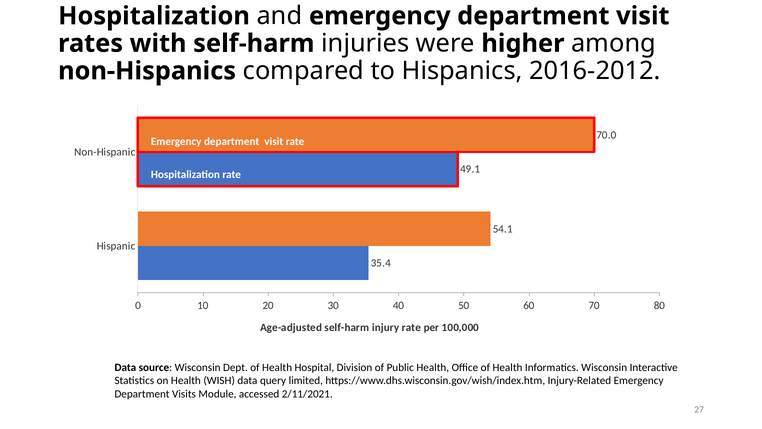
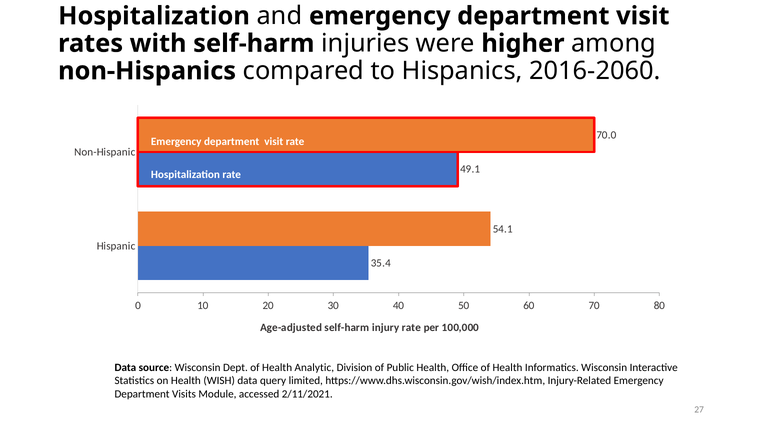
2016-2012: 2016-2012 -> 2016-2060 (595, 71)
Hospital: Hospital -> Analytic (314, 367)
